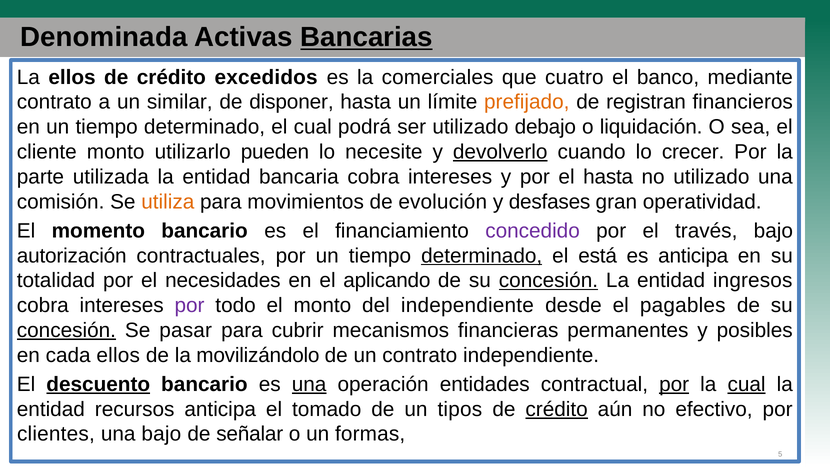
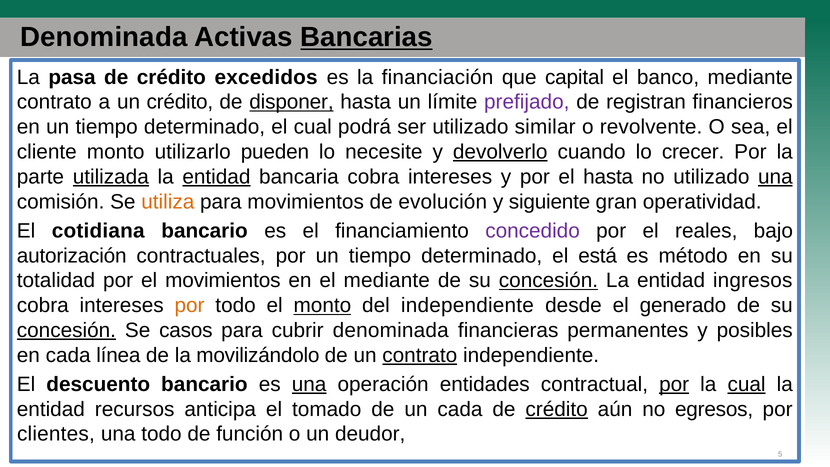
La ellos: ellos -> pasa (72, 77)
comerciales: comerciales -> financiación (438, 77)
cuatro: cuatro -> capital (575, 77)
un similar: similar -> crédito (180, 102)
disponer underline: none -> present (291, 102)
prefijado colour: orange -> purple (527, 102)
debajo: debajo -> similar (545, 127)
liquidación: liquidación -> revolvente (651, 127)
utilizada underline: none -> present (111, 177)
entidad underline: none -> present (216, 177)
una underline: none -> present (775, 177)
desfases: desfases -> siguiente (550, 202)
momento: momento -> cotidiana (98, 231)
través: través -> reales (706, 231)
determinado underline: present -> none (482, 256)
es anticipa: anticipa -> método (693, 256)
el necesidades: necesidades -> movimientos (223, 280)
el aplicando: aplicando -> mediante (387, 280)
por colour: purple -> orange (190, 305)
monto underline: none -> present (322, 305)
pagables: pagables -> generado (683, 305)
pasar: pasar -> casos (186, 330)
cubrir mecanismos: mecanismos -> denominada (391, 330)
cada ellos: ellos -> línea (118, 355)
contrato underline: none -> present (420, 355)
descuento underline: present -> none (98, 384)
un tipos: tipos -> cada (460, 409)
efectivo: efectivo -> egresos (714, 409)
una bajo: bajo -> todo (161, 434)
señalar: señalar -> función (250, 434)
formas: formas -> deudor (370, 434)
